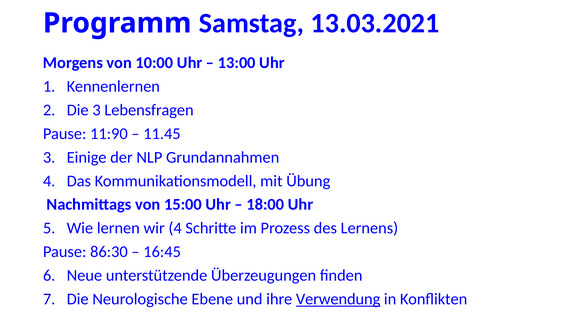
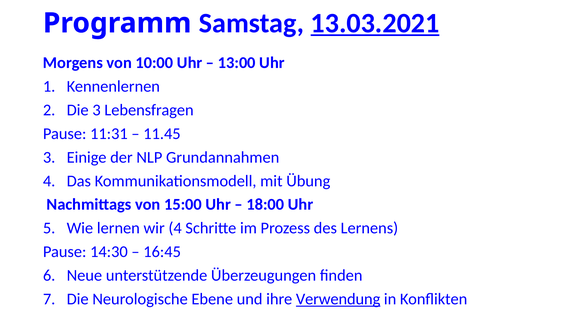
13.03.2021 underline: none -> present (375, 23)
11:90: 11:90 -> 11:31 (109, 134)
86:30: 86:30 -> 14:30 (109, 252)
